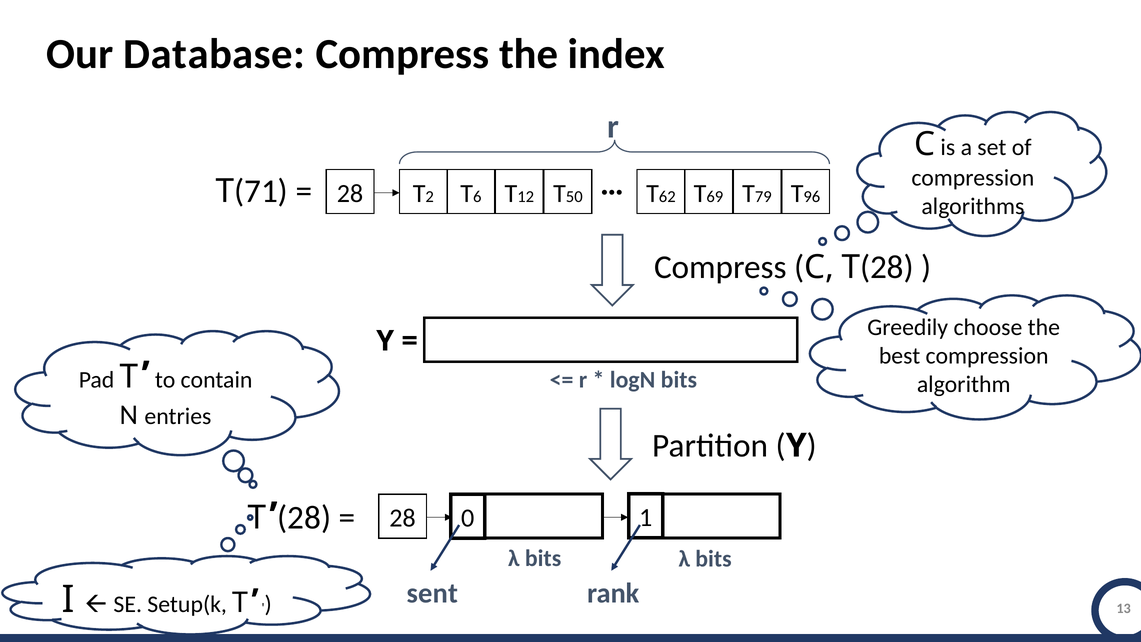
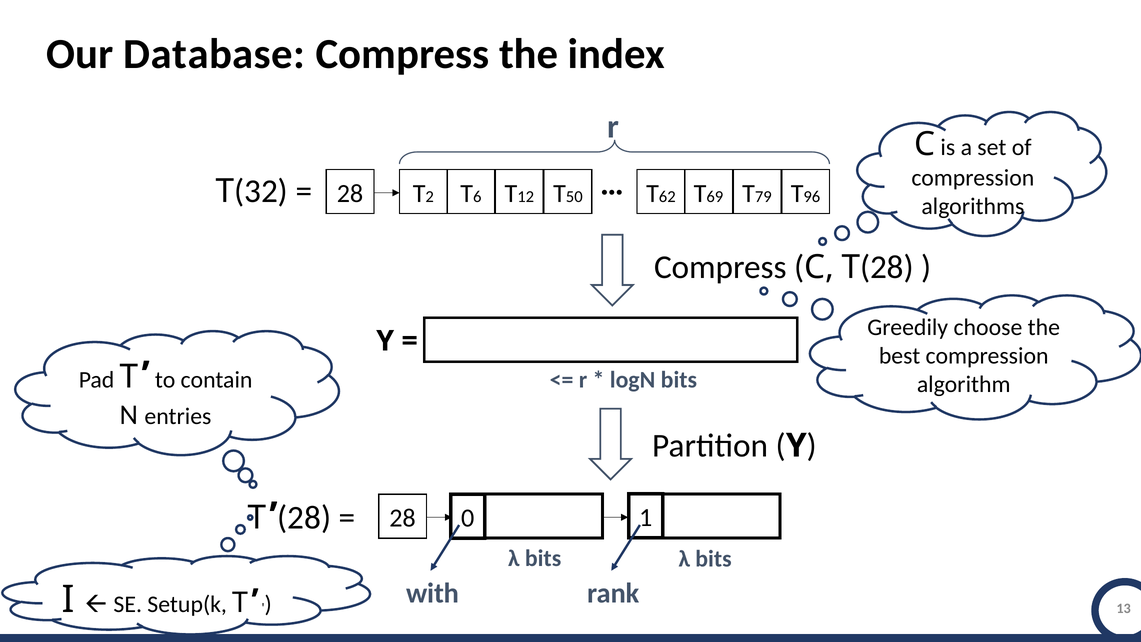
71: 71 -> 32 (261, 191)
sent: sent -> with (433, 593)
